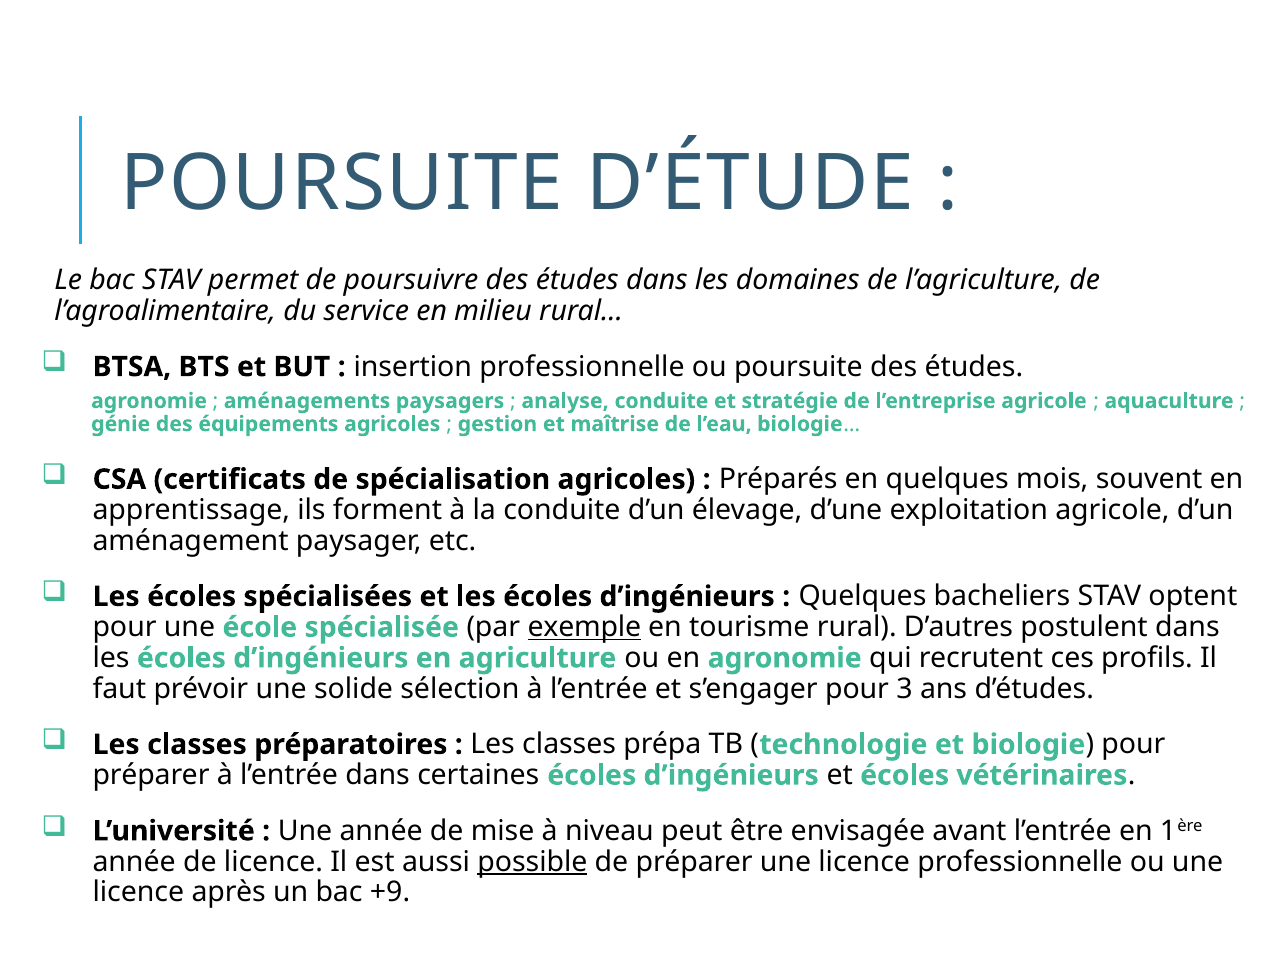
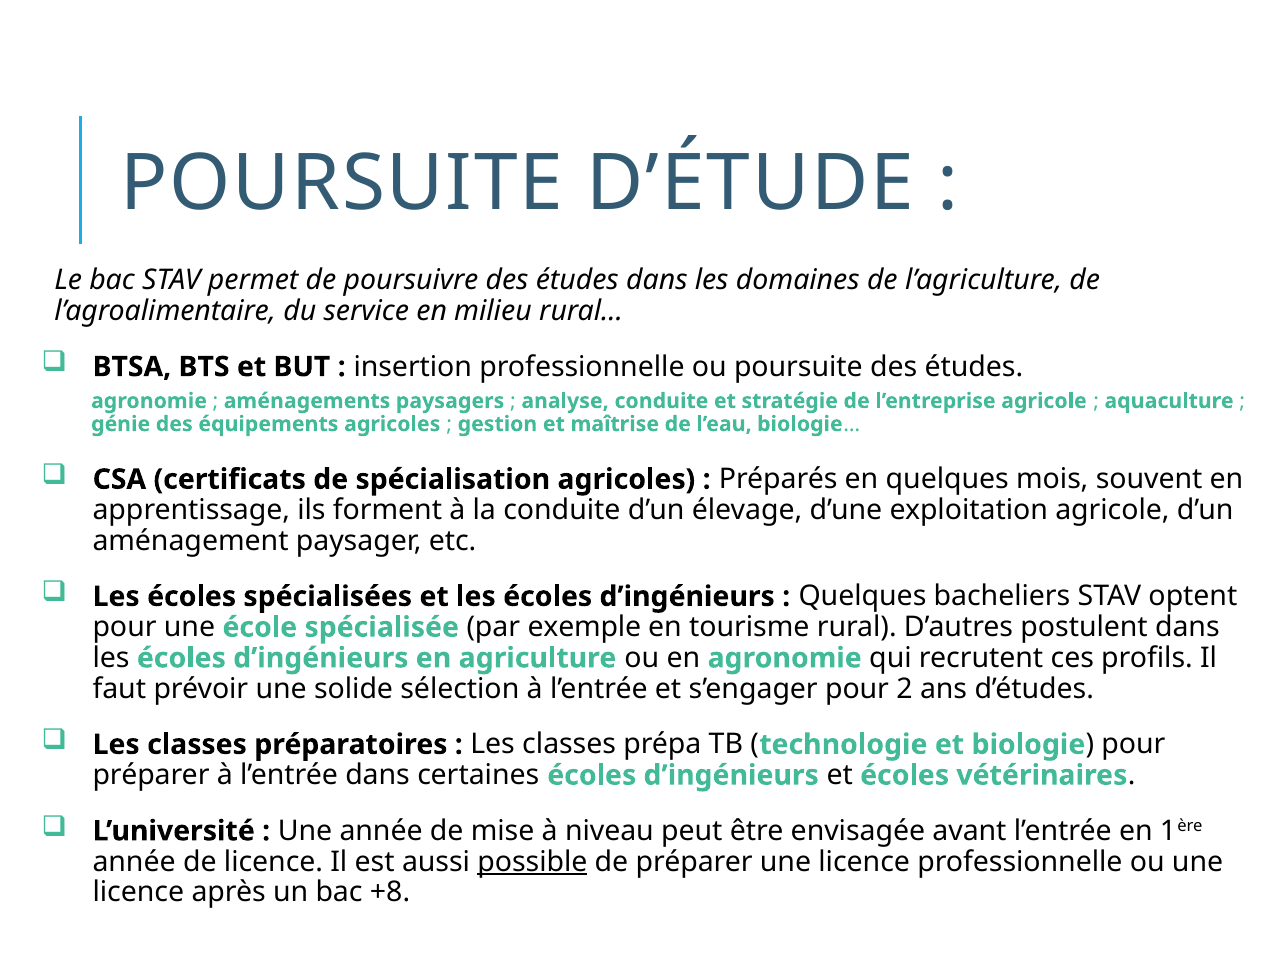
exemple underline: present -> none (584, 628)
3: 3 -> 2 (905, 689)
+9: +9 -> +8 (390, 893)
